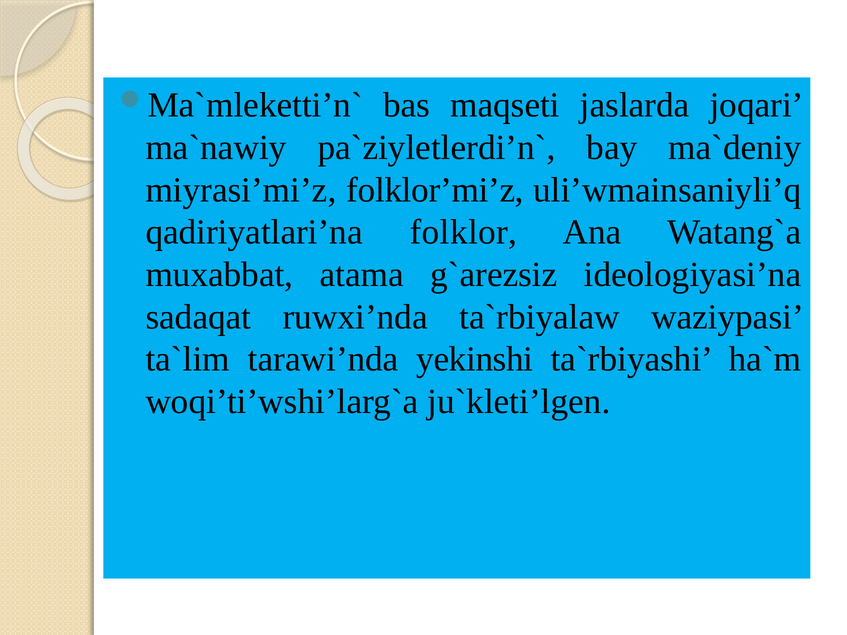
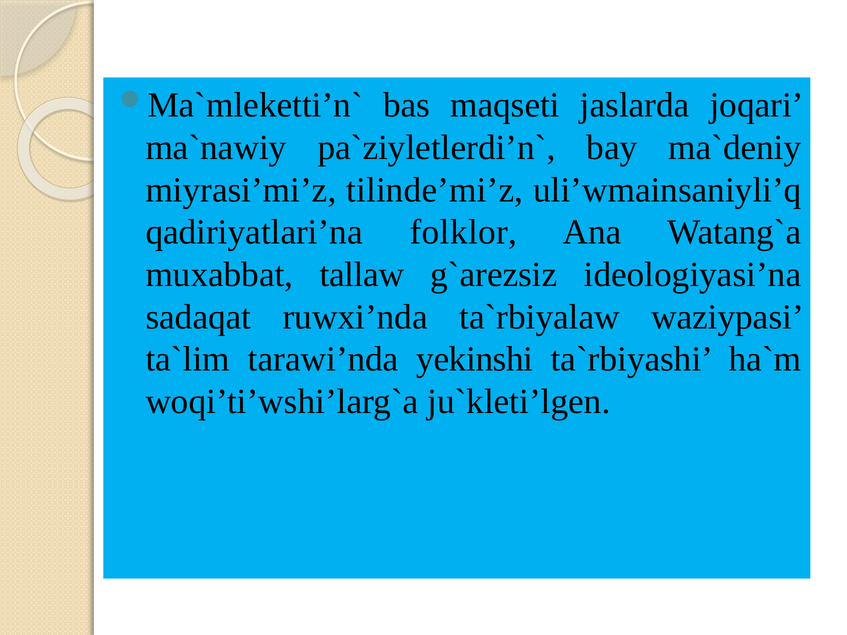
folklor’mi’z: folklor’mi’z -> tilinde’mi’z (435, 190)
atama: atama -> tallaw (362, 275)
